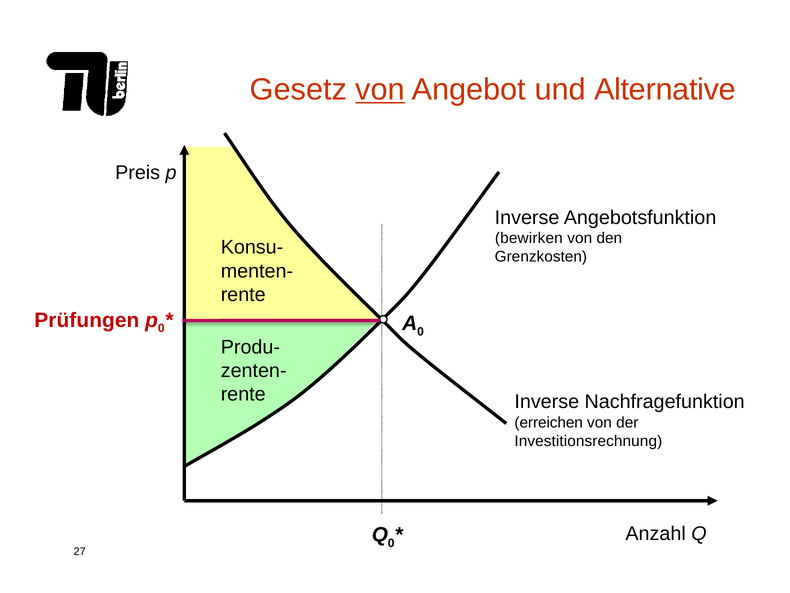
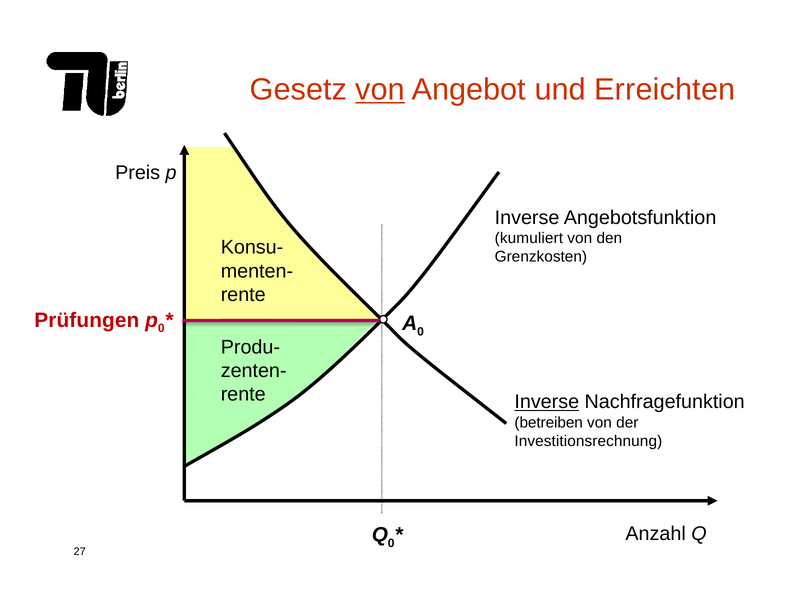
Alternative: Alternative -> Erreichten (665, 89)
bewirken: bewirken -> kumuliert (529, 238)
Inverse underline: none -> present (547, 402)
erreichen: erreichen -> betreiben (549, 422)
